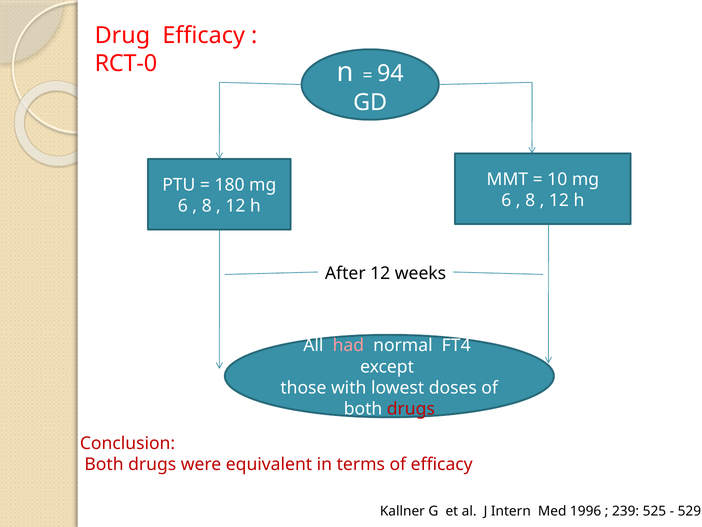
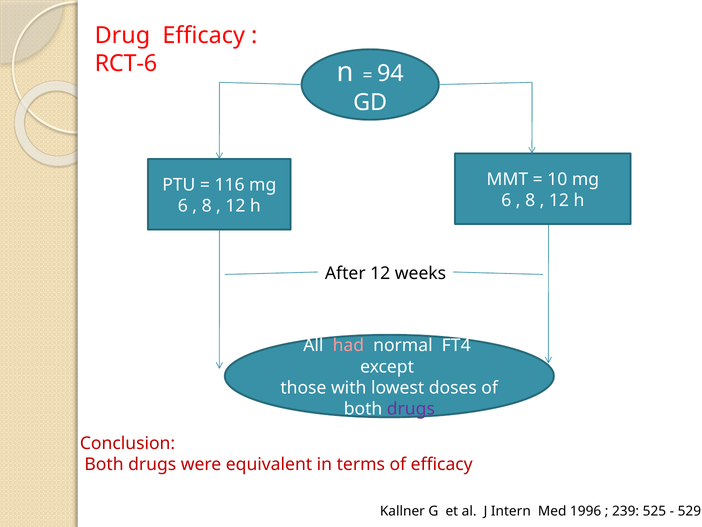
RCT-0: RCT-0 -> RCT-6 (126, 64)
180: 180 -> 116 (230, 185)
drugs colour: red -> purple (411, 408)
